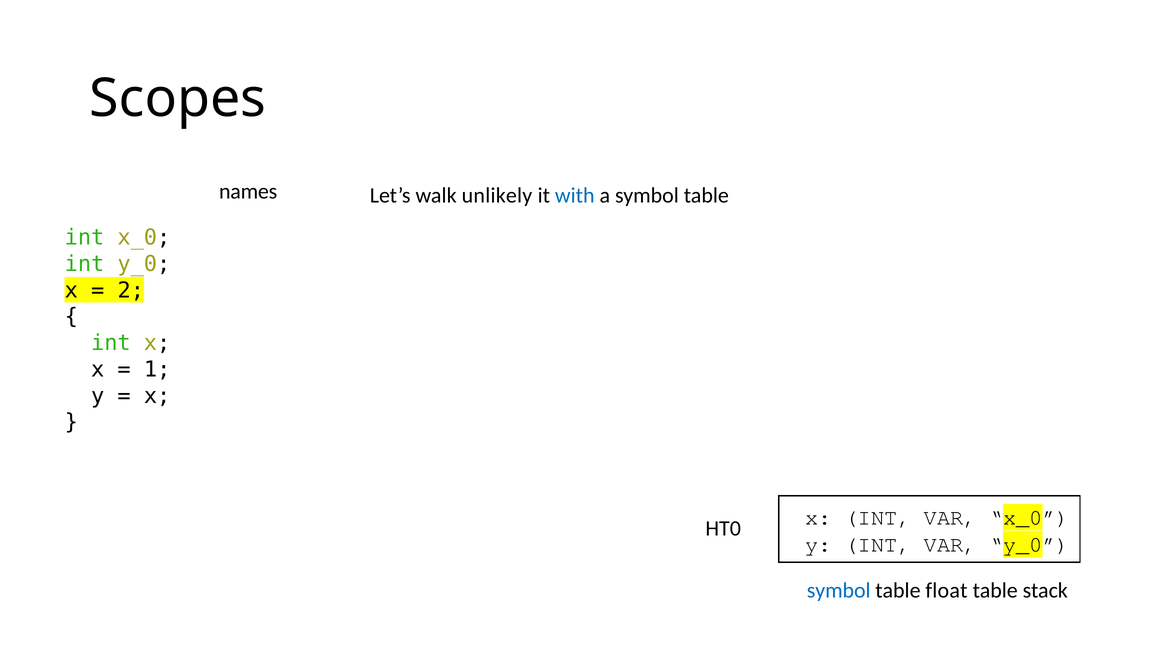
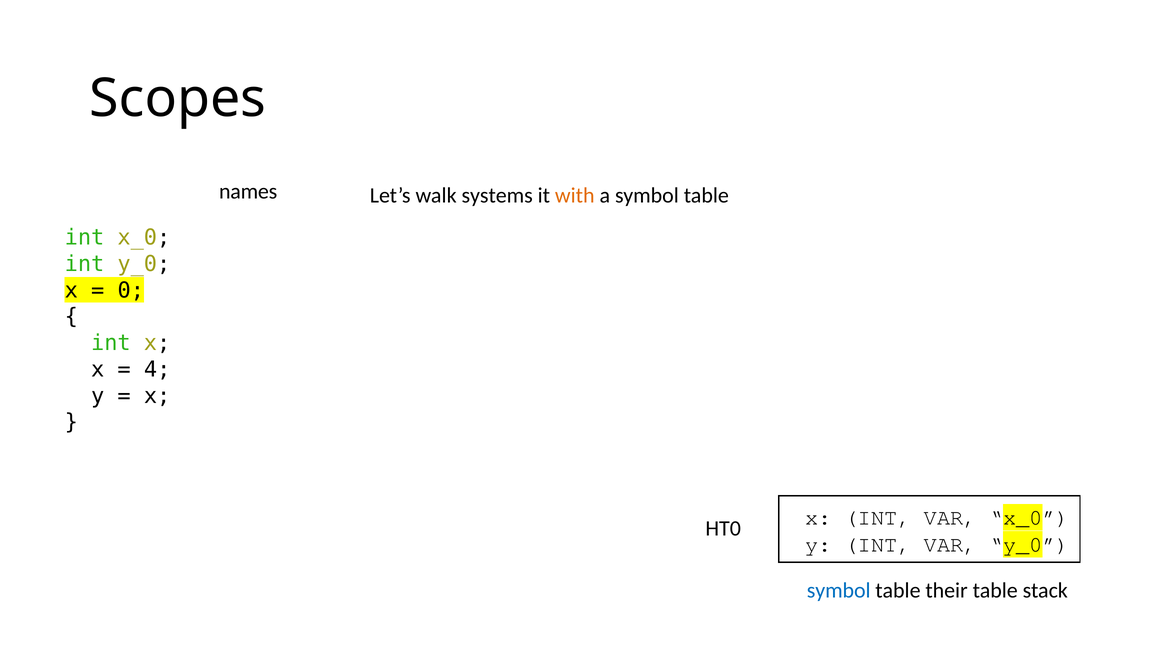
unlikely: unlikely -> systems (497, 196)
with colour: blue -> orange (575, 196)
2: 2 -> 0 (131, 290)
1: 1 -> 4 (157, 370)
float: float -> their (947, 591)
